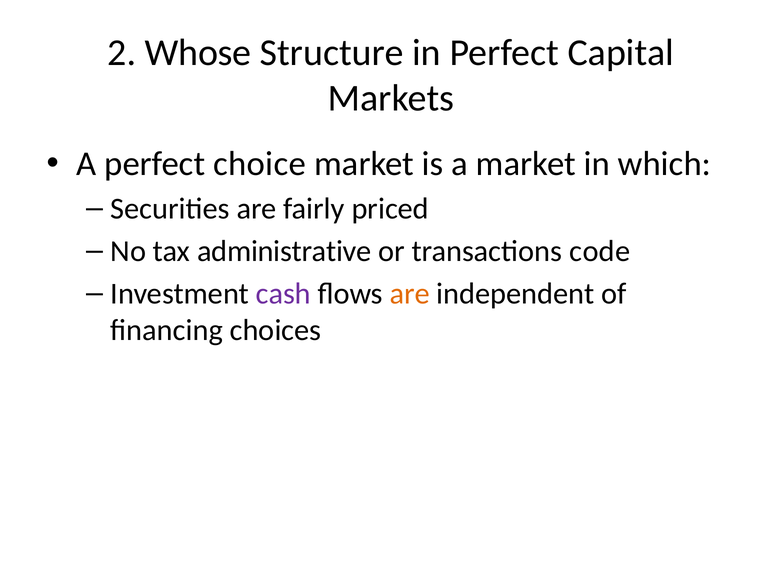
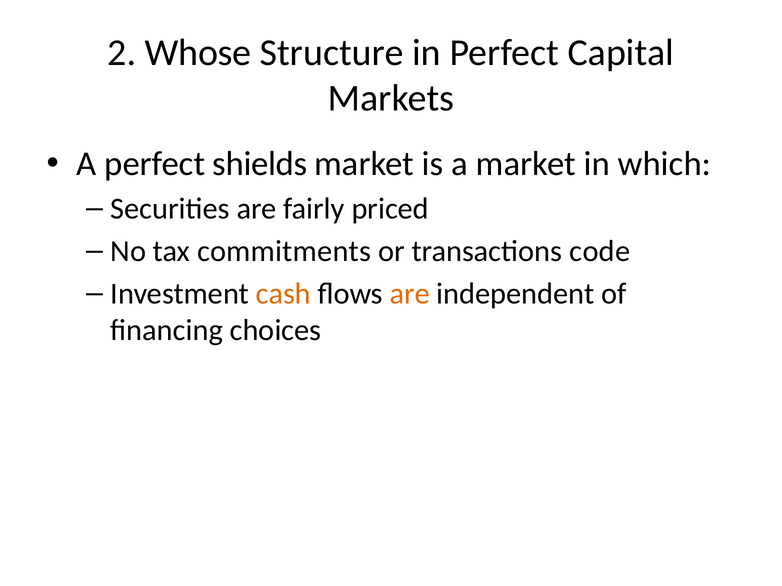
choice: choice -> shields (260, 164)
administrative: administrative -> commitments (284, 252)
cash colour: purple -> orange (283, 294)
